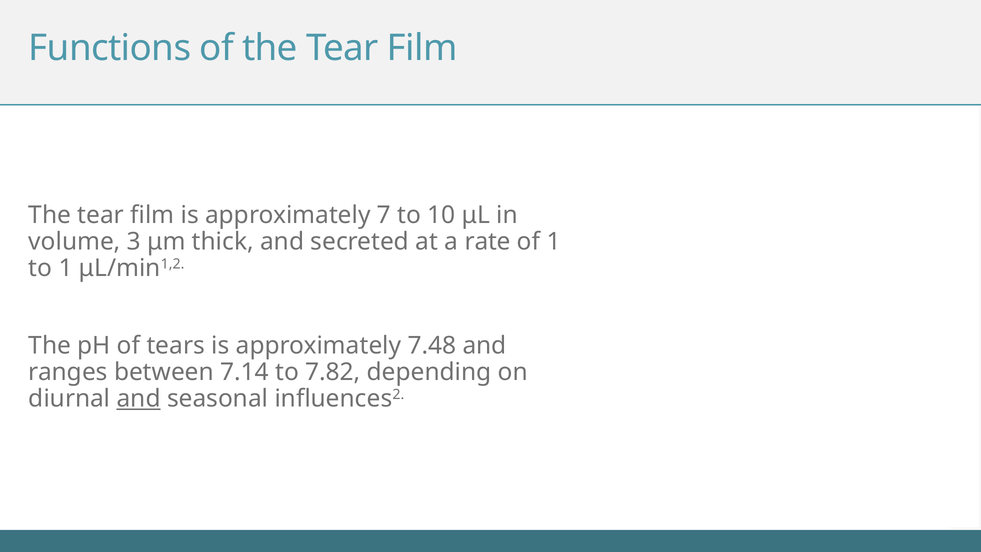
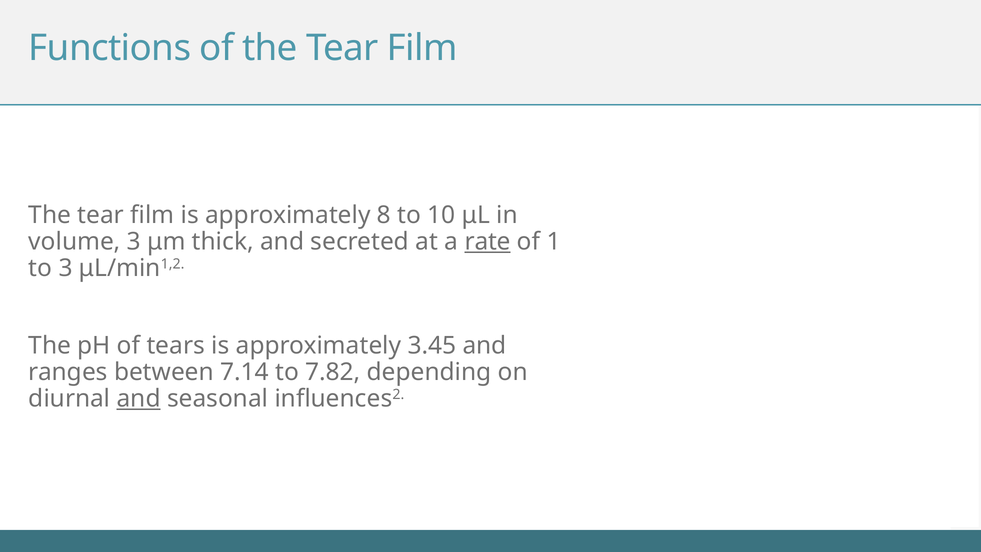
7: 7 -> 8 (384, 215)
rate underline: none -> present (488, 242)
to 1: 1 -> 3 (66, 268)
7.48: 7.48 -> 3.45 (432, 345)
